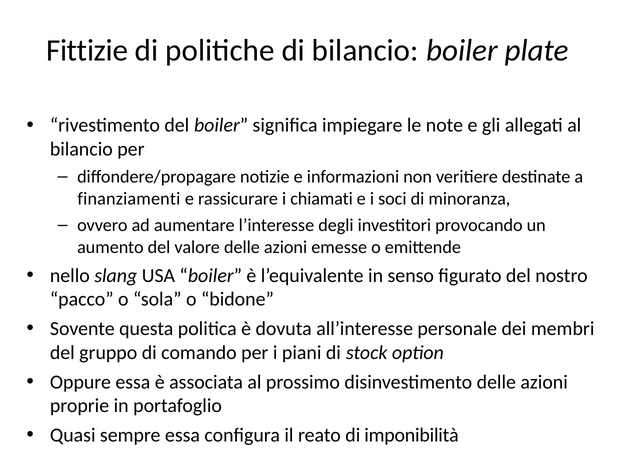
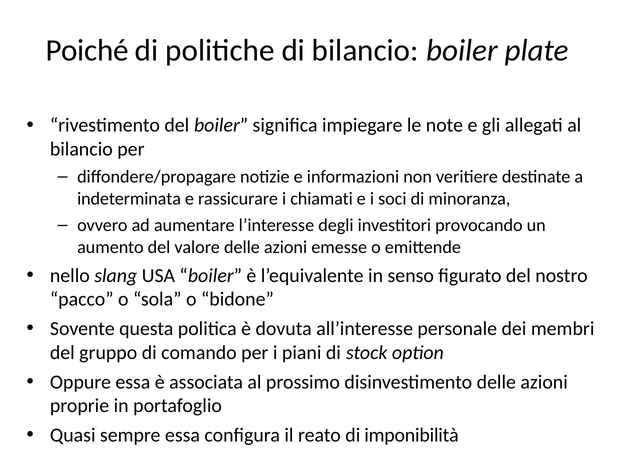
Fittizie: Fittizie -> Poiché (87, 50)
finanziamenti: finanziamenti -> indeterminata (129, 198)
